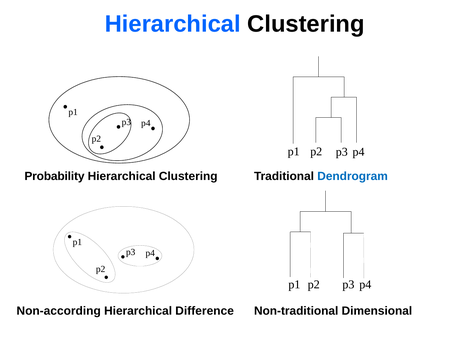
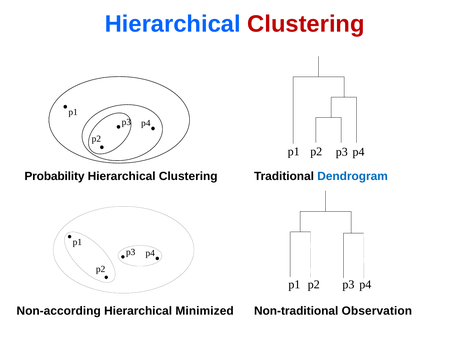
Clustering colour: black -> red (306, 24)
Difference: Difference -> Minimized (205, 311)
Dimensional: Dimensional -> Observation (377, 311)
